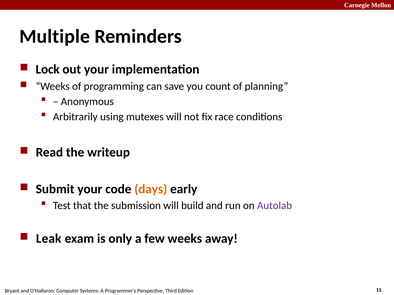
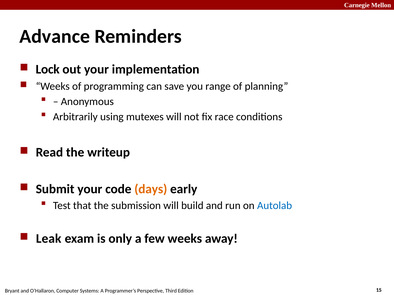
Multiple: Multiple -> Advance (55, 37)
count: count -> range (218, 86)
Autolab colour: purple -> blue (275, 206)
